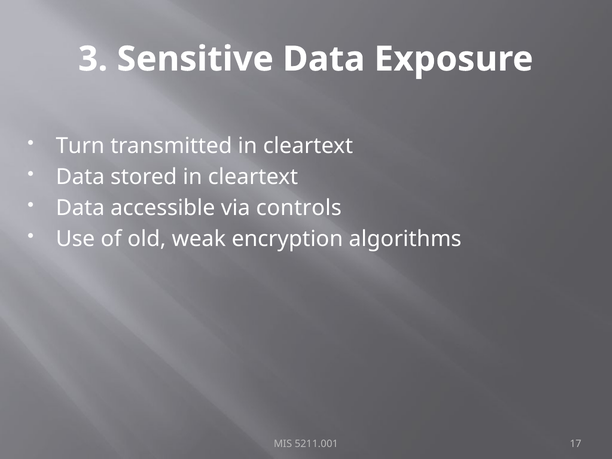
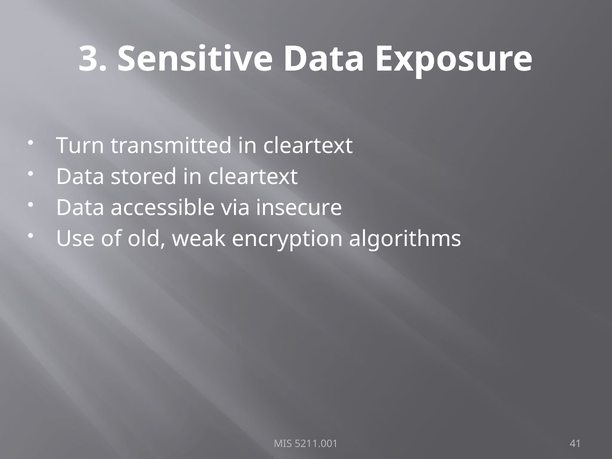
controls: controls -> insecure (299, 208)
17: 17 -> 41 (576, 444)
